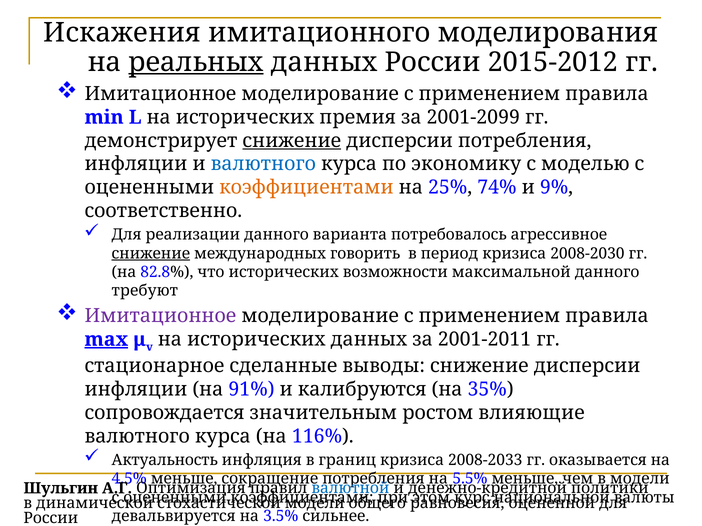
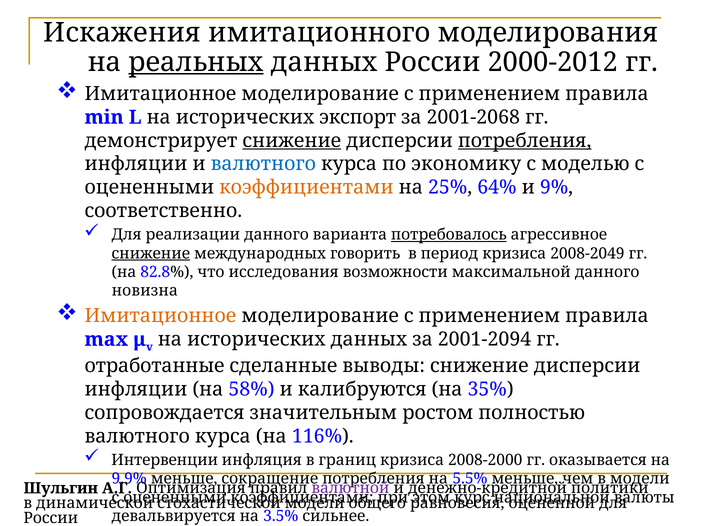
2015-2012: 2015-2012 -> 2000-2012 (553, 62)
премия: премия -> экспорт (358, 117)
2001-2099: 2001-2099 -> 2001-2068 (473, 117)
потребления underline: none -> present (525, 141)
74%: 74% -> 64% (497, 188)
потребовалось underline: none -> present (449, 235)
2008-2030: 2008-2030 -> 2008-2049 (587, 254)
что исторических: исторических -> исследования (284, 272)
требуют: требуют -> новизна (145, 291)
Имитационное colour: purple -> orange (160, 316)
max underline: present -> none (106, 340)
2001-2011: 2001-2011 -> 2001-2094 (485, 340)
стационарное: стационарное -> отработанные (155, 366)
91%: 91% -> 58% (251, 390)
влияющие: влияющие -> полностью (532, 413)
Актуальность: Актуальность -> Интервенции (165, 460)
2008-2033: 2008-2033 -> 2008-2000 (485, 460)
4.5%: 4.5% -> 9.9% (129, 479)
валютной colour: blue -> purple (350, 489)
